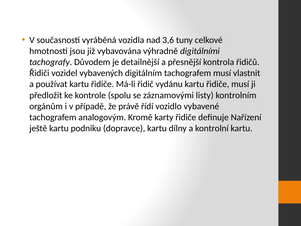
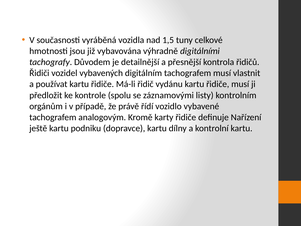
3,6: 3,6 -> 1,5 (168, 40)
